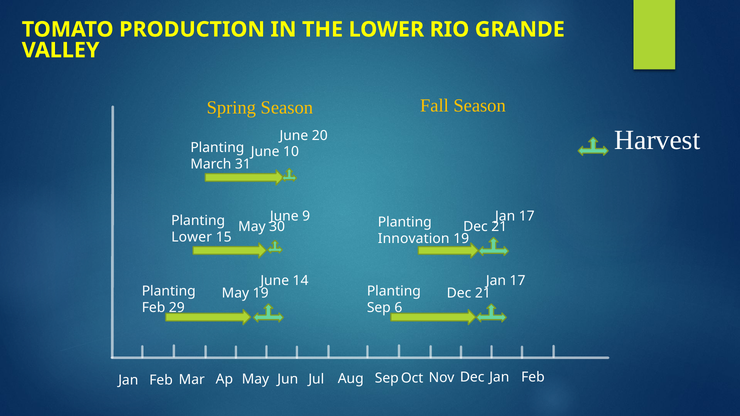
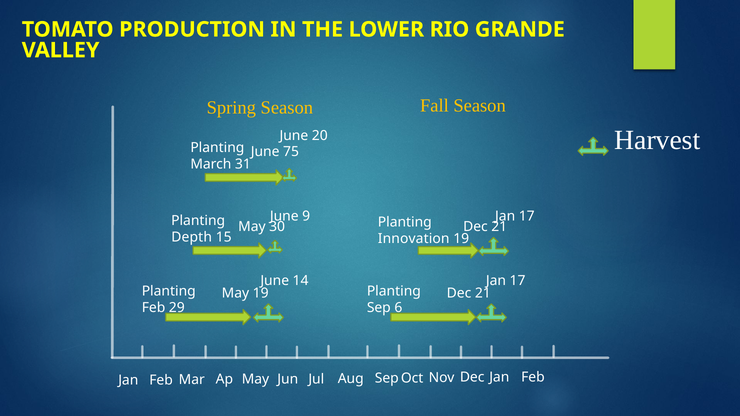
10: 10 -> 75 (291, 152)
Lower: Lower -> Depth (192, 237)
